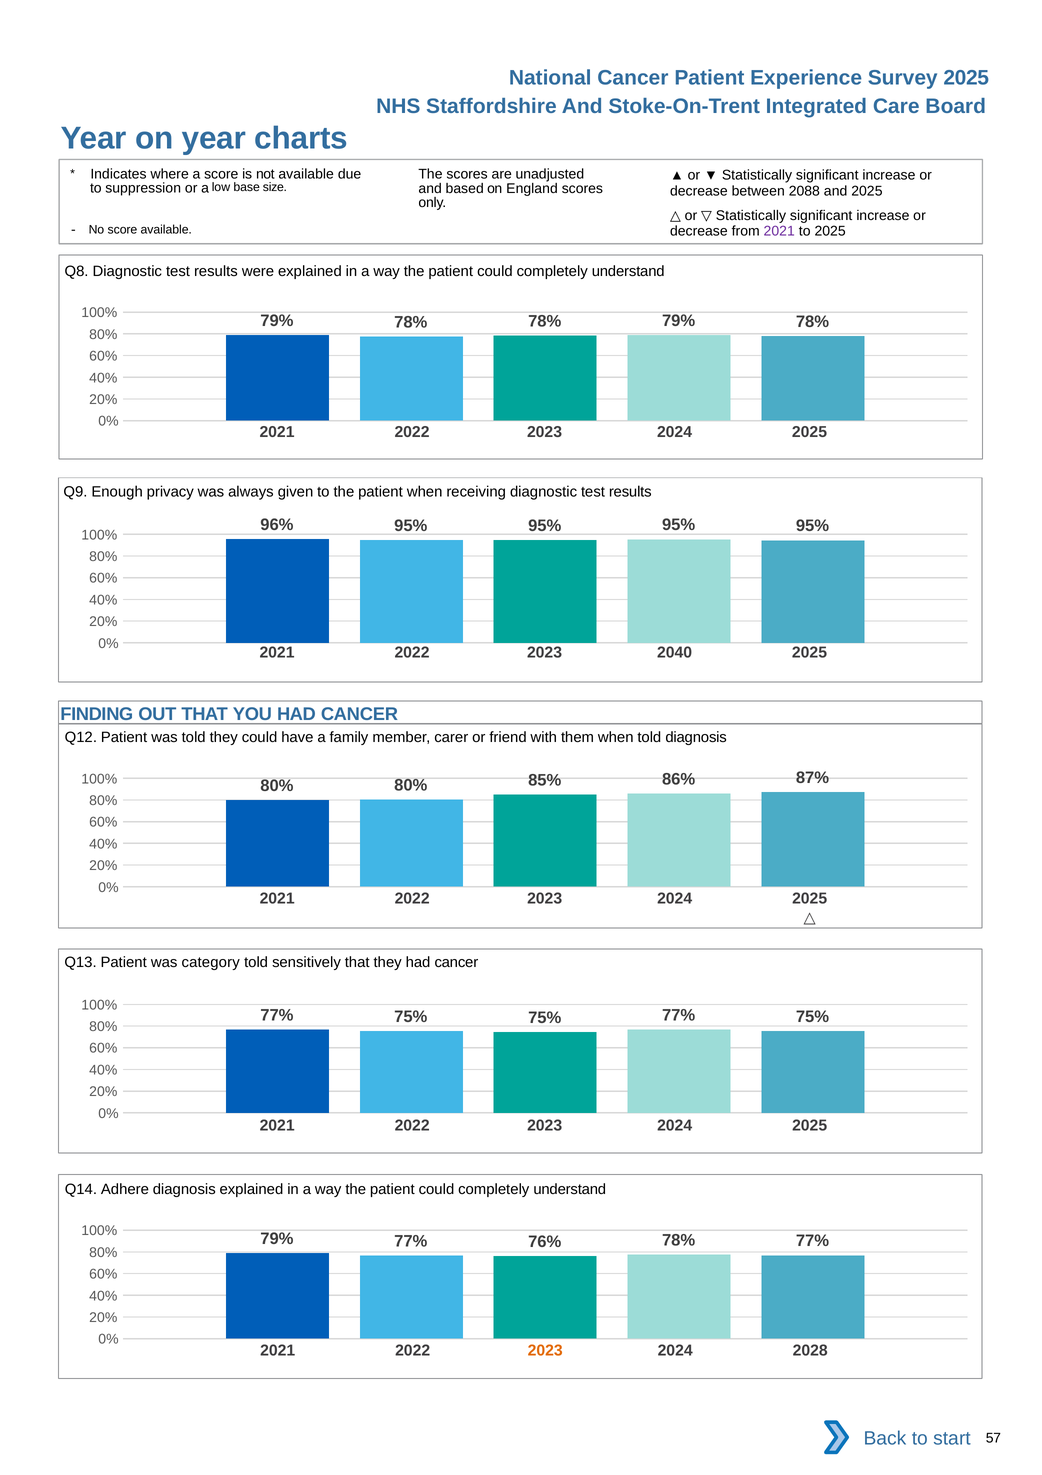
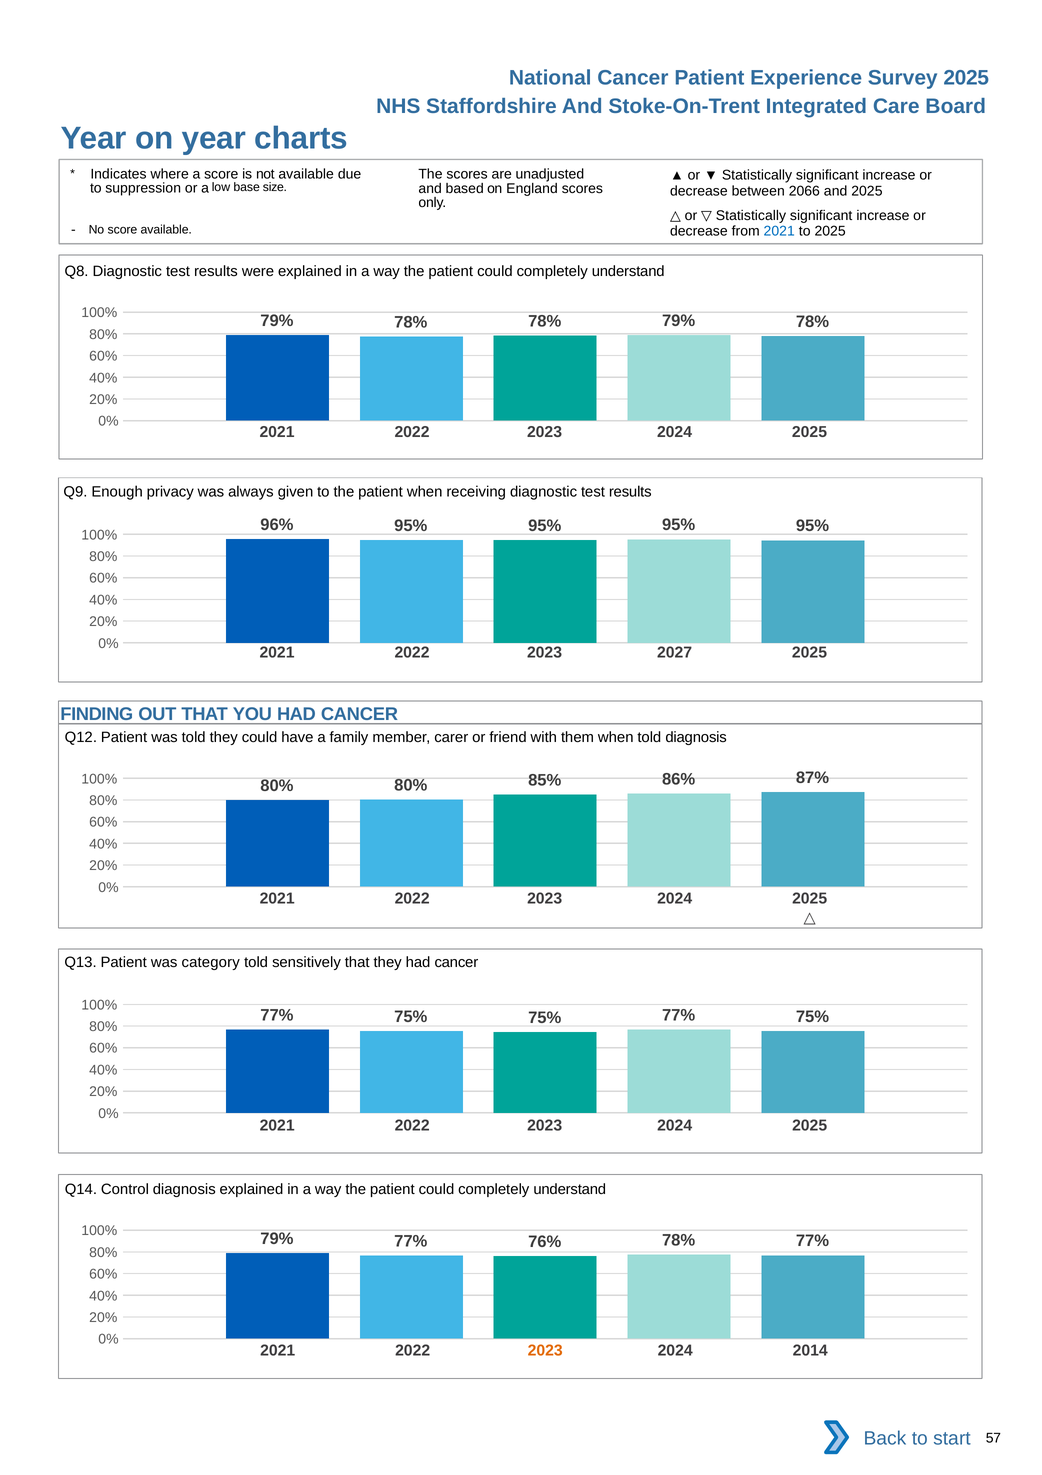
2088: 2088 -> 2066 (804, 191)
2021 colour: purple -> blue (779, 231)
2040: 2040 -> 2027 (675, 652)
Adhere: Adhere -> Control (125, 1189)
2028: 2028 -> 2014 (810, 1350)
